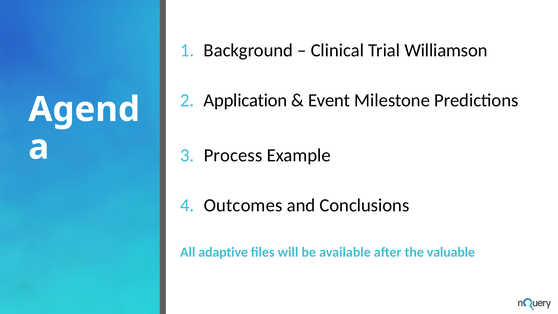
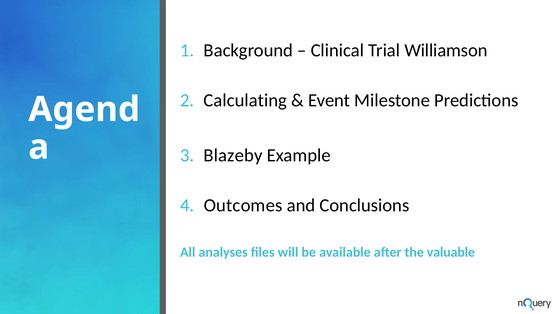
Application: Application -> Calculating (245, 100)
Process: Process -> Blazeby (233, 155)
adaptive: adaptive -> analyses (223, 252)
